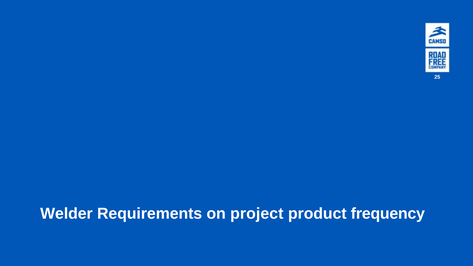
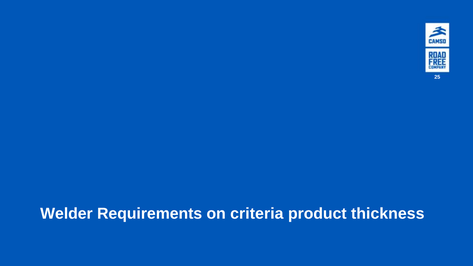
project: project -> criteria (257, 214)
frequency: frequency -> thickness (388, 214)
